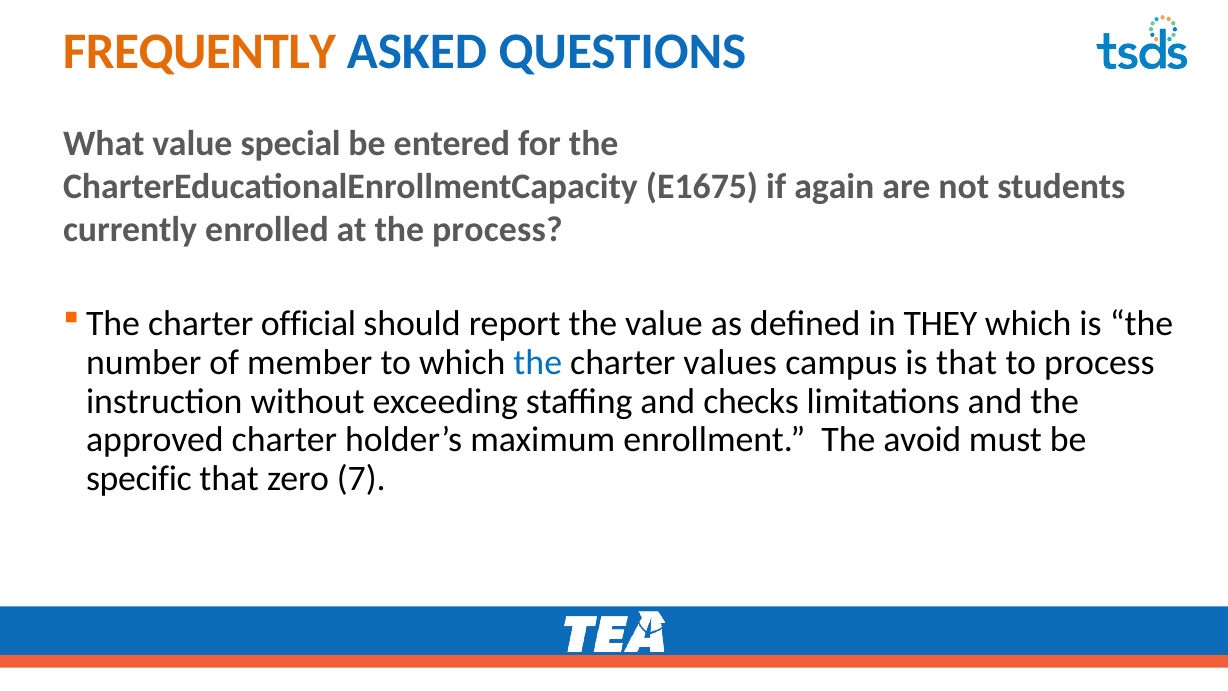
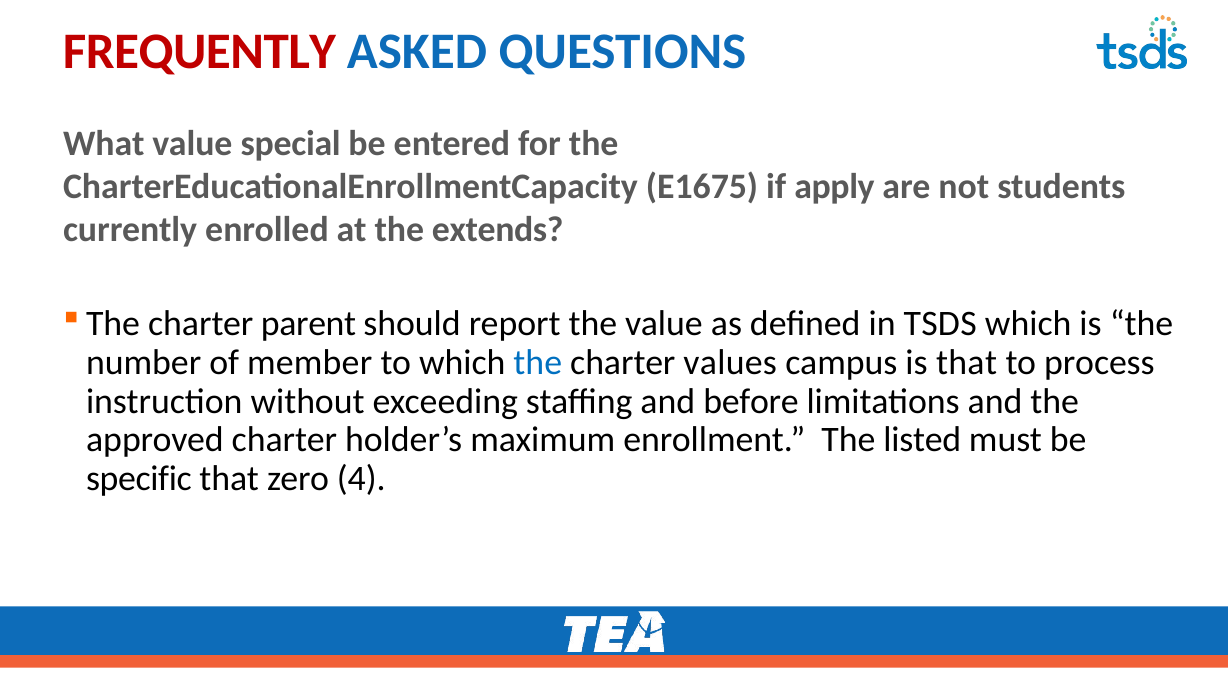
FREQUENTLY colour: orange -> red (200, 52)
again: again -> apply (835, 187)
the process: process -> extends (498, 230)
official: official -> parent (309, 324)
THEY: THEY -> TSDS (940, 324)
checks: checks -> before (751, 401)
avoid: avoid -> listed (922, 440)
7: 7 -> 4 (361, 478)
